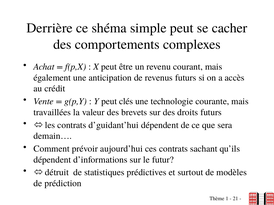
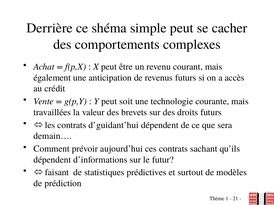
clés: clés -> soit (126, 102)
détruit: détruit -> faisant (57, 173)
